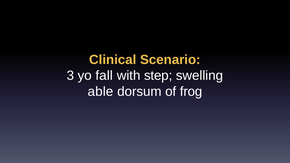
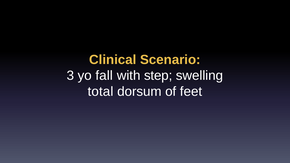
able: able -> total (101, 92)
frog: frog -> feet (191, 92)
